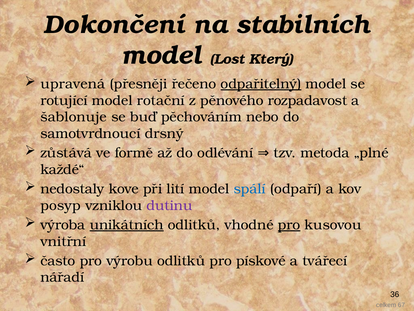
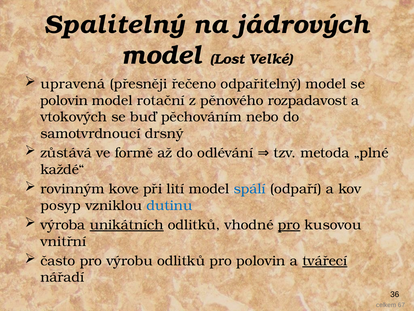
Dokončení: Dokončení -> Spalitelný (114, 25)
stabilních: stabilních -> jádrových (303, 25)
Který: Který -> Velké (271, 59)
odpařitelný underline: present -> none (261, 84)
rotující: rotující -> polovin (64, 100)
šablonuje: šablonuje -> vtokových (74, 117)
nedostaly: nedostaly -> rovinným (72, 189)
dutinu colour: purple -> blue (170, 205)
pro pískové: pískové -> polovin (261, 260)
tvářecí underline: none -> present (325, 260)
